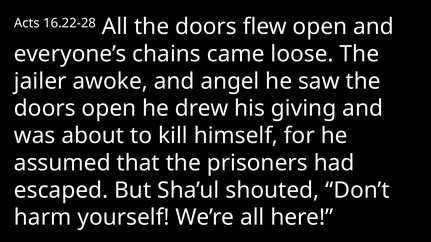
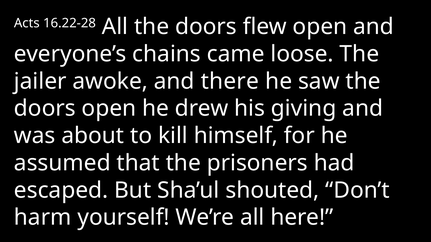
angel: angel -> there (230, 81)
